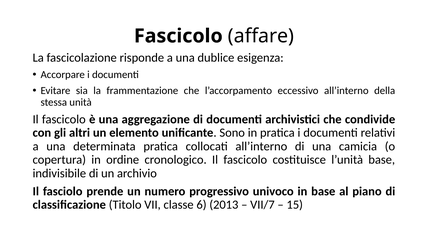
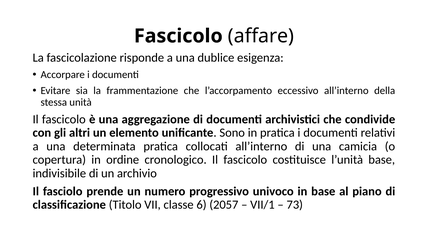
2013: 2013 -> 2057 (224, 205)
VII/7: VII/7 -> VII/1 (262, 205)
15: 15 -> 73 (295, 205)
